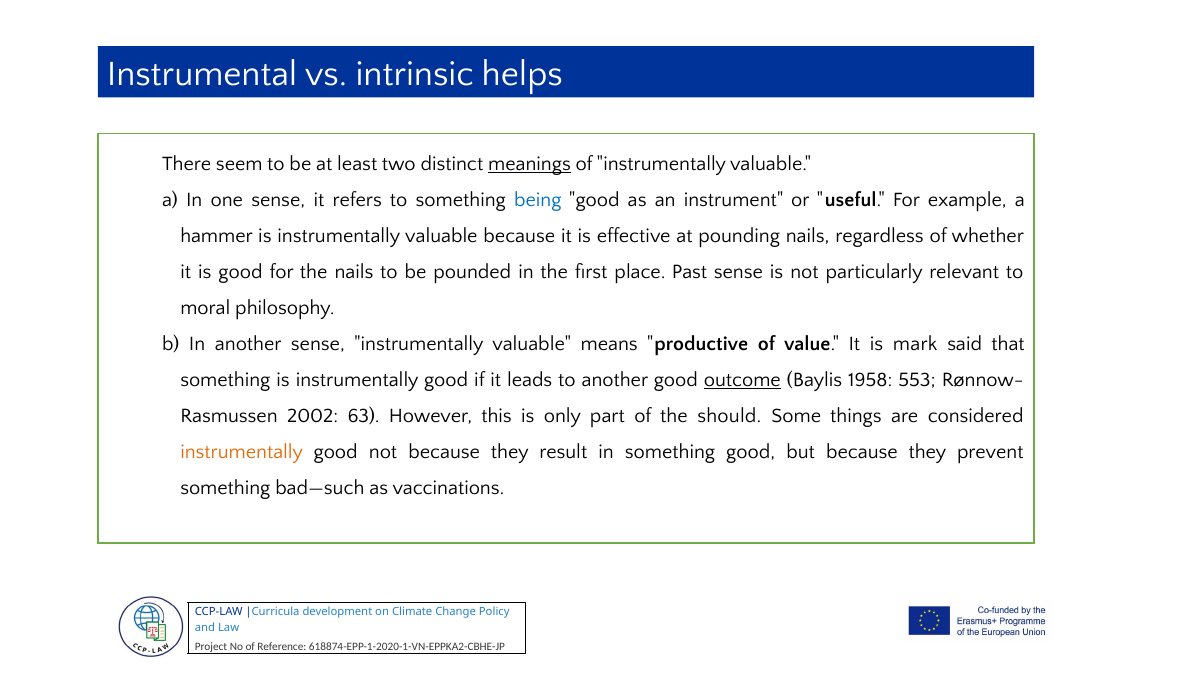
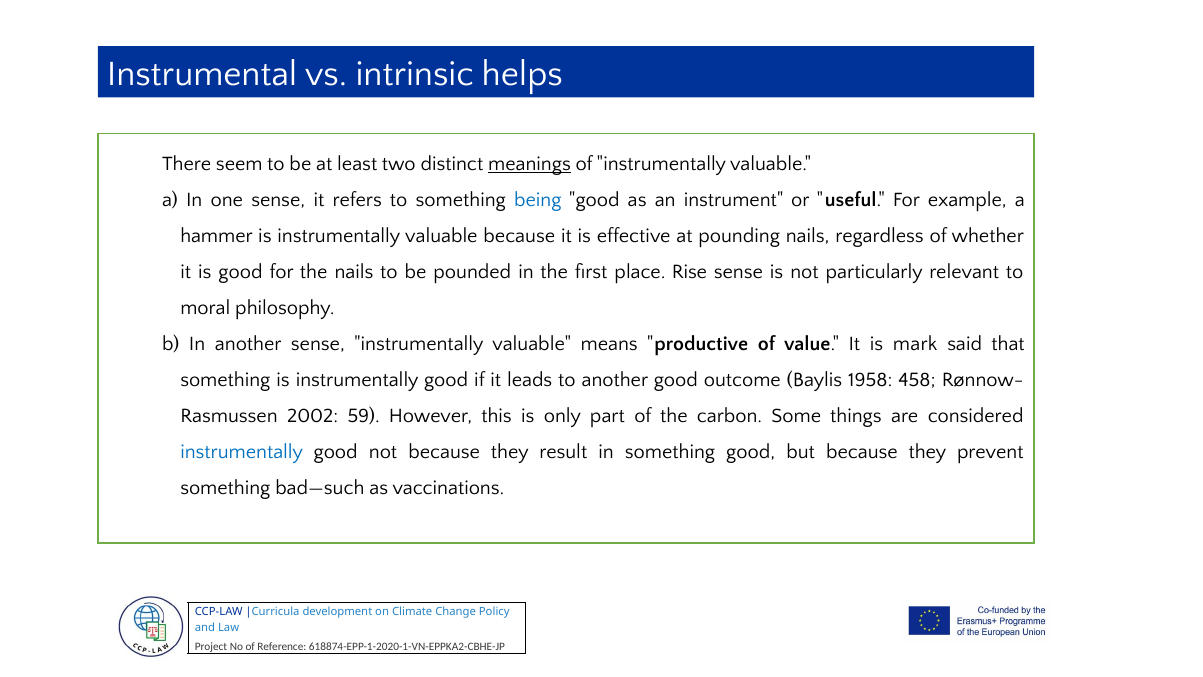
Past: Past -> Rise (690, 272)
outcome underline: present -> none (742, 380)
553: 553 -> 458 (917, 380)
63: 63 -> 59 (364, 416)
should: should -> carbon (730, 416)
instrumentally colour: orange -> blue (242, 452)
